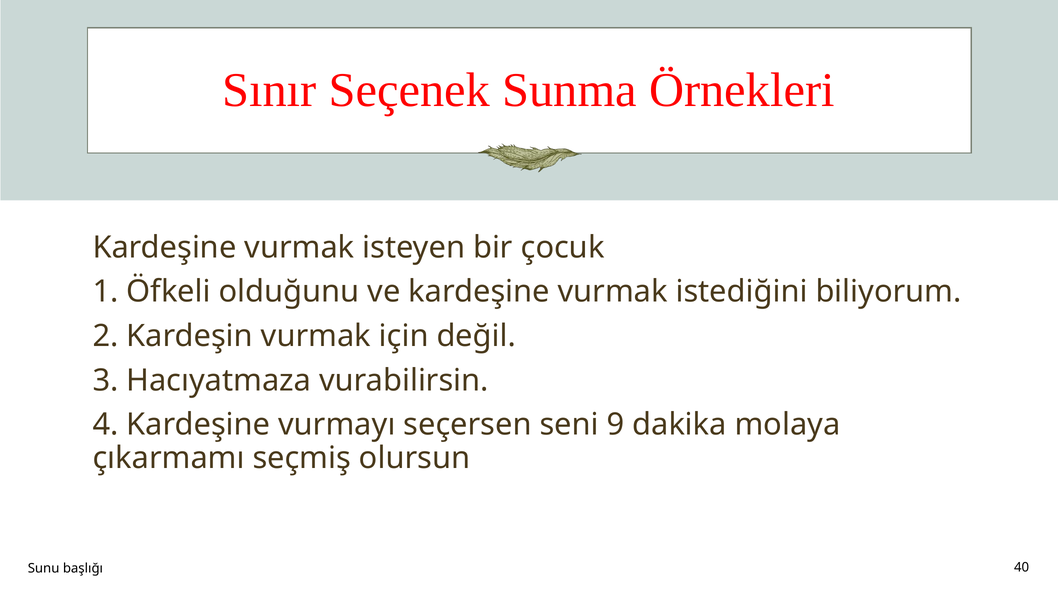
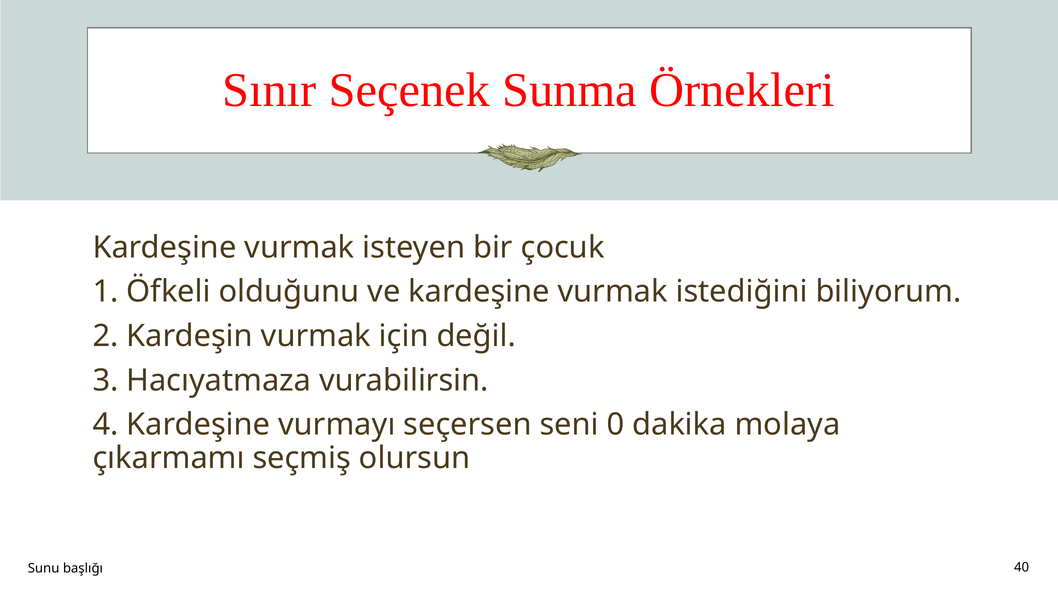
9: 9 -> 0 (616, 425)
